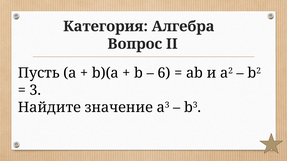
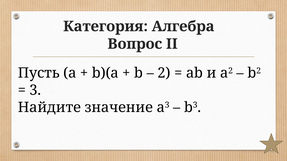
6: 6 -> 2 (164, 73)
